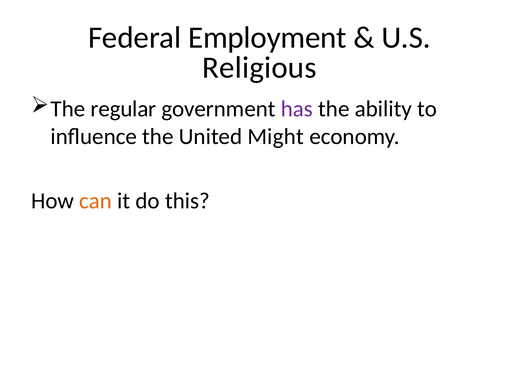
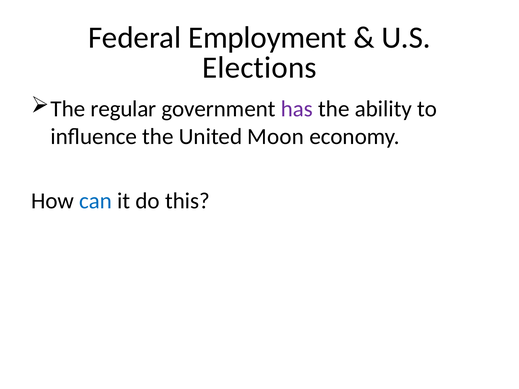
Religious: Religious -> Elections (259, 68)
Might: Might -> Moon (276, 137)
can colour: orange -> blue (96, 201)
